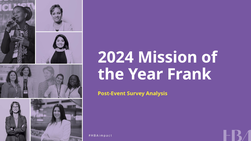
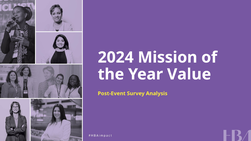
Frank: Frank -> Value (189, 74)
